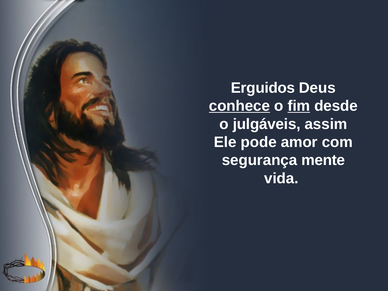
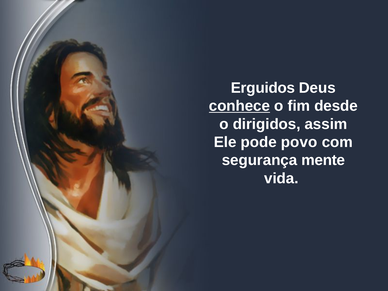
fim underline: present -> none (299, 106)
julgáveis: julgáveis -> dirigidos (267, 124)
amor: amor -> povo (299, 142)
